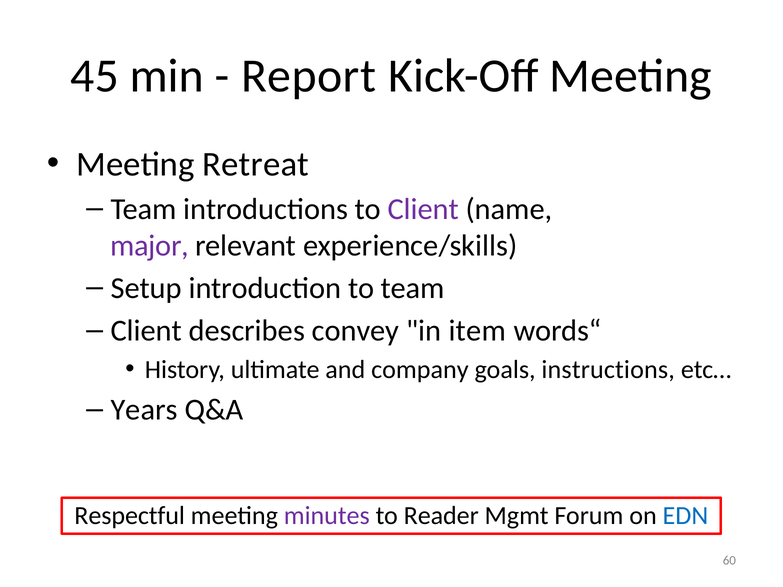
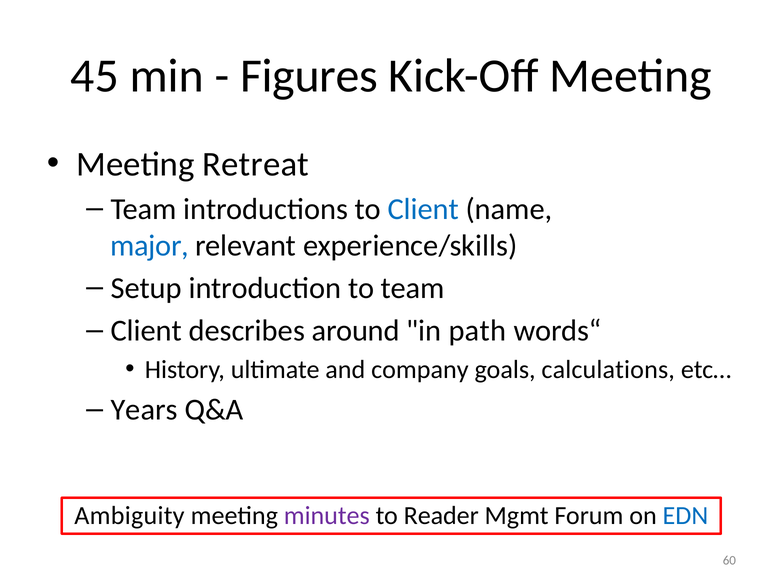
Report: Report -> Figures (309, 76)
Client colour: purple -> blue (423, 209)
major colour: purple -> blue (150, 246)
convey: convey -> around (356, 331)
item: item -> path (477, 331)
instructions: instructions -> calculations (608, 370)
Respectful: Respectful -> Ambiguity (129, 516)
